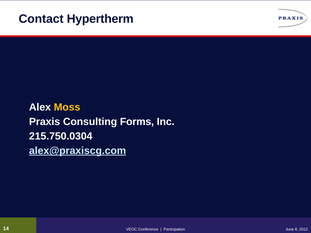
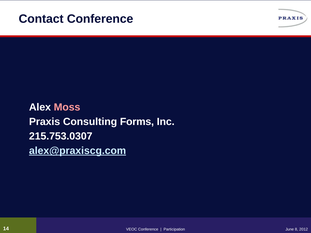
Contact Hypertherm: Hypertherm -> Conference (100, 19)
Moss colour: yellow -> pink (67, 107)
215.750.0304: 215.750.0304 -> 215.753.0307 (61, 136)
